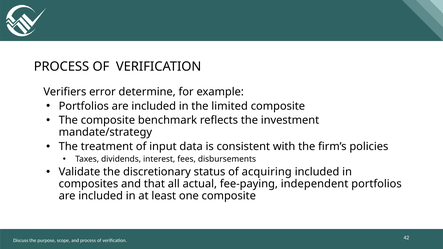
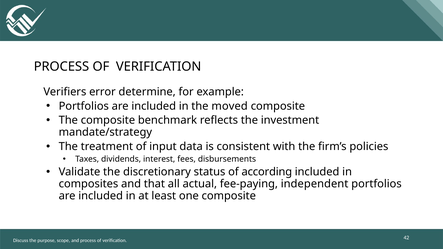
limited: limited -> moved (230, 106)
acquiring: acquiring -> according (267, 172)
